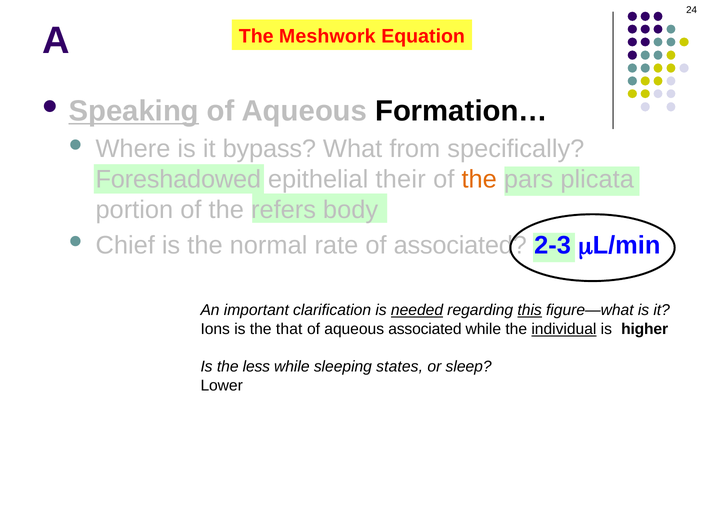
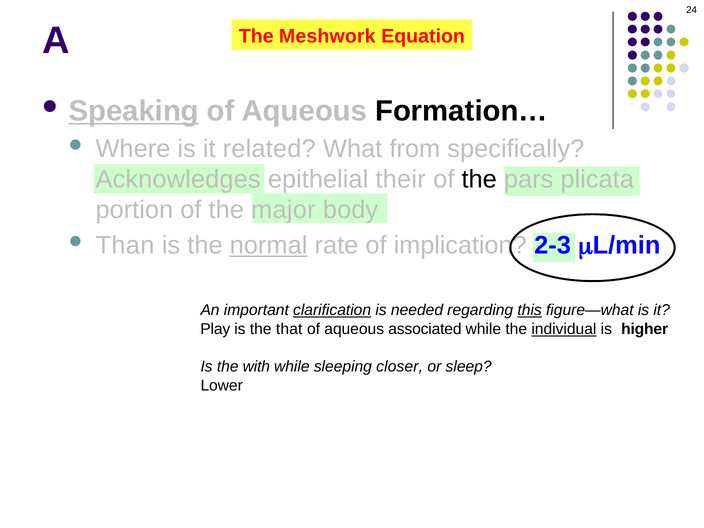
bypass: bypass -> related (269, 149)
Foreshadowed: Foreshadowed -> Acknowledges (178, 179)
the colour: orange -> black (479, 179)
refers: refers -> major (283, 210)
Chief: Chief -> Than (125, 245)
normal underline: none -> present (269, 245)
of associated: associated -> implication (460, 245)
clarification underline: none -> present (332, 310)
needed underline: present -> none (417, 310)
Ions: Ions -> Play (215, 329)
less: less -> with (256, 367)
states: states -> closer (400, 367)
